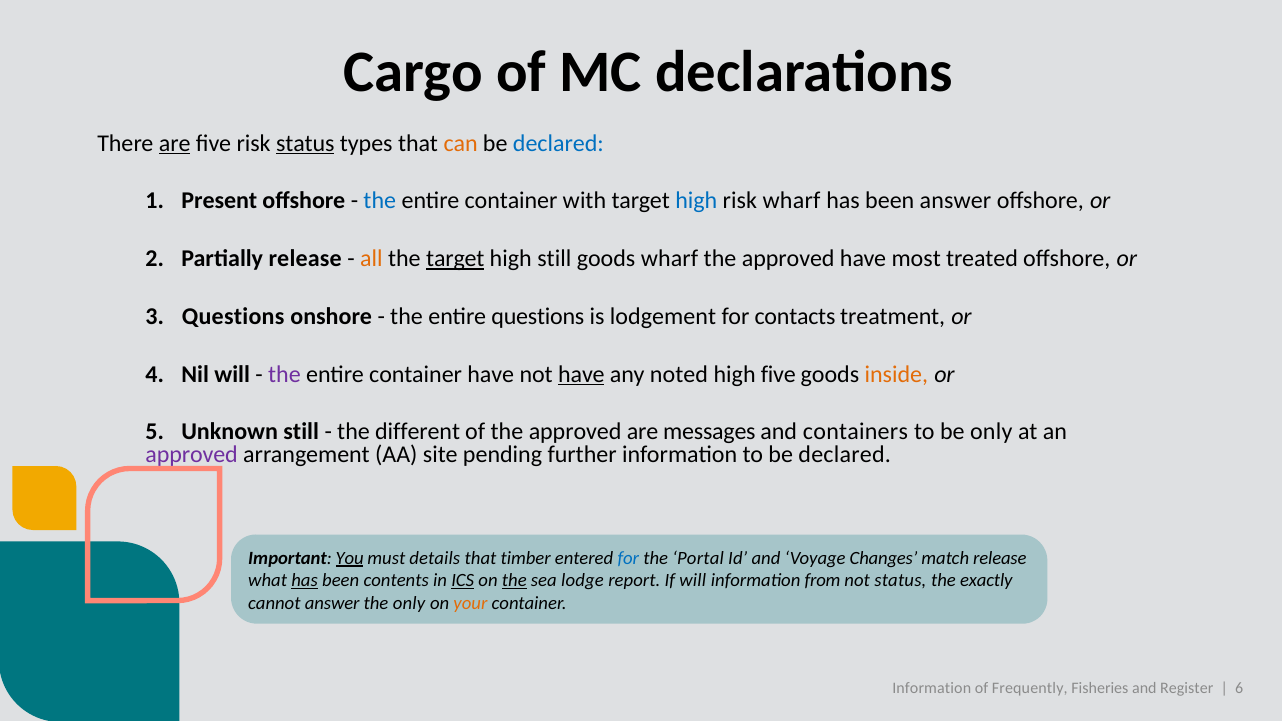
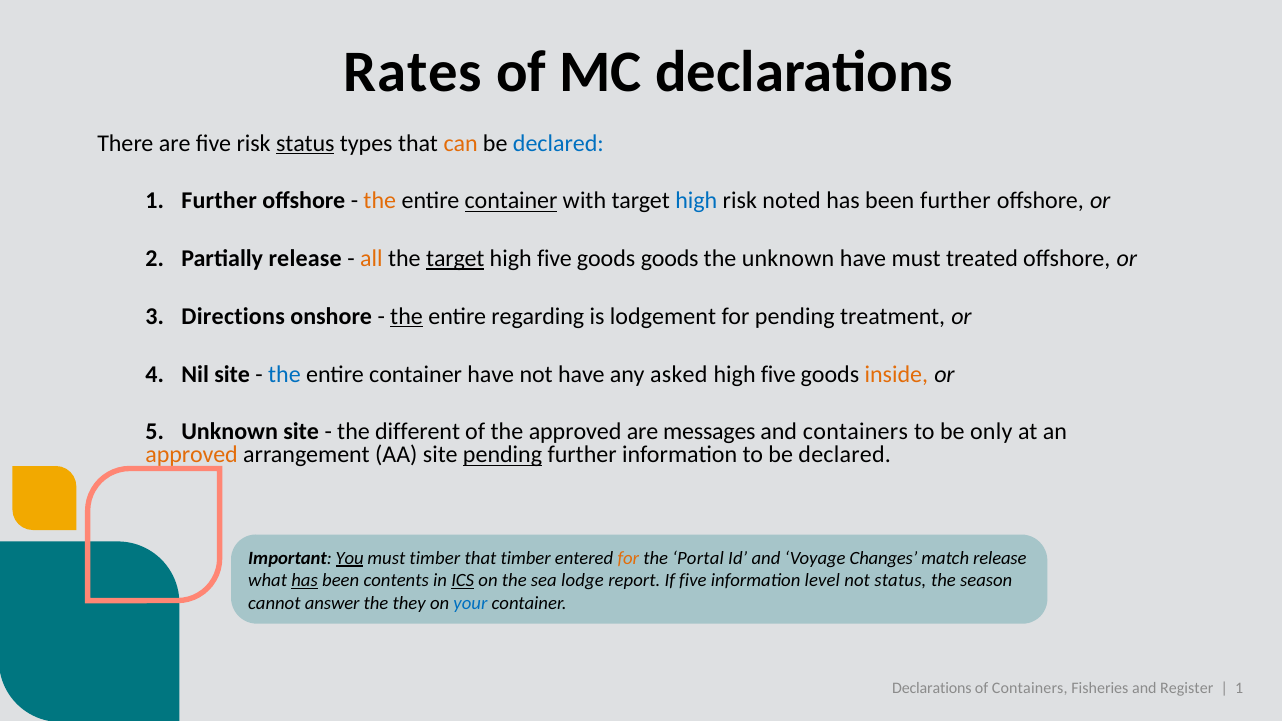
Cargo: Cargo -> Rates (413, 72)
are underline: present -> none (175, 143)
Present: Present -> Further (219, 201)
the colour: blue -> orange (380, 201)
container underline: none -> present (511, 201)
risk wharf: wharf -> noted (792, 201)
been answer: answer -> further (955, 201)
still: still -> five (554, 259)
goods wharf: wharf -> goods (670, 259)
approved: approved -> unknown (788, 259)
have most: most -> must (916, 259)
Questions: Questions -> Directions (233, 316)
the underline: none -> present (407, 316)
entire questions: questions -> regarding (538, 316)
for contacts: contacts -> pending (795, 316)
Nil will: will -> site (232, 374)
the colour: purple -> blue (284, 374)
have underline: present -> none (581, 374)
noted: noted -> asked (679, 374)
Unknown still: still -> site (301, 432)
approved colour: purple -> orange (192, 455)
pending underline: none -> present (503, 455)
must details: details -> timber (435, 558)
for colour: blue -> orange (628, 558)
the underline: present -> none (514, 580)
If will: will -> five (693, 580)
from: from -> level (822, 580)
exactly: exactly -> season (986, 580)
the only: only -> they (409, 603)
your colour: orange -> blue (470, 603)
Information: Information -> Declarations (932, 689)
of Frequently: Frequently -> Containers (1030, 689)
6: 6 -> 1 (1239, 689)
